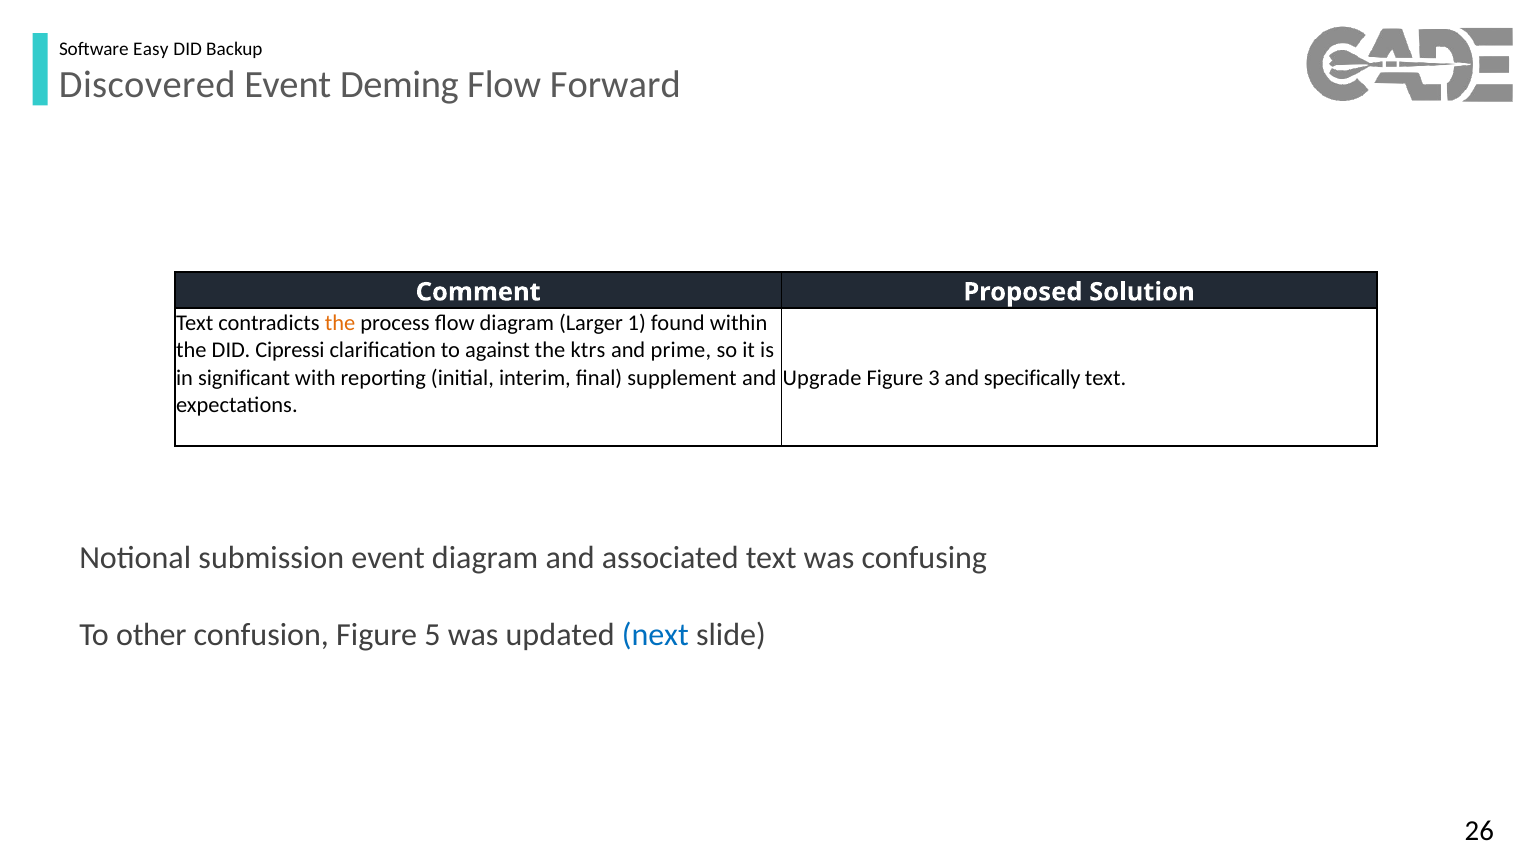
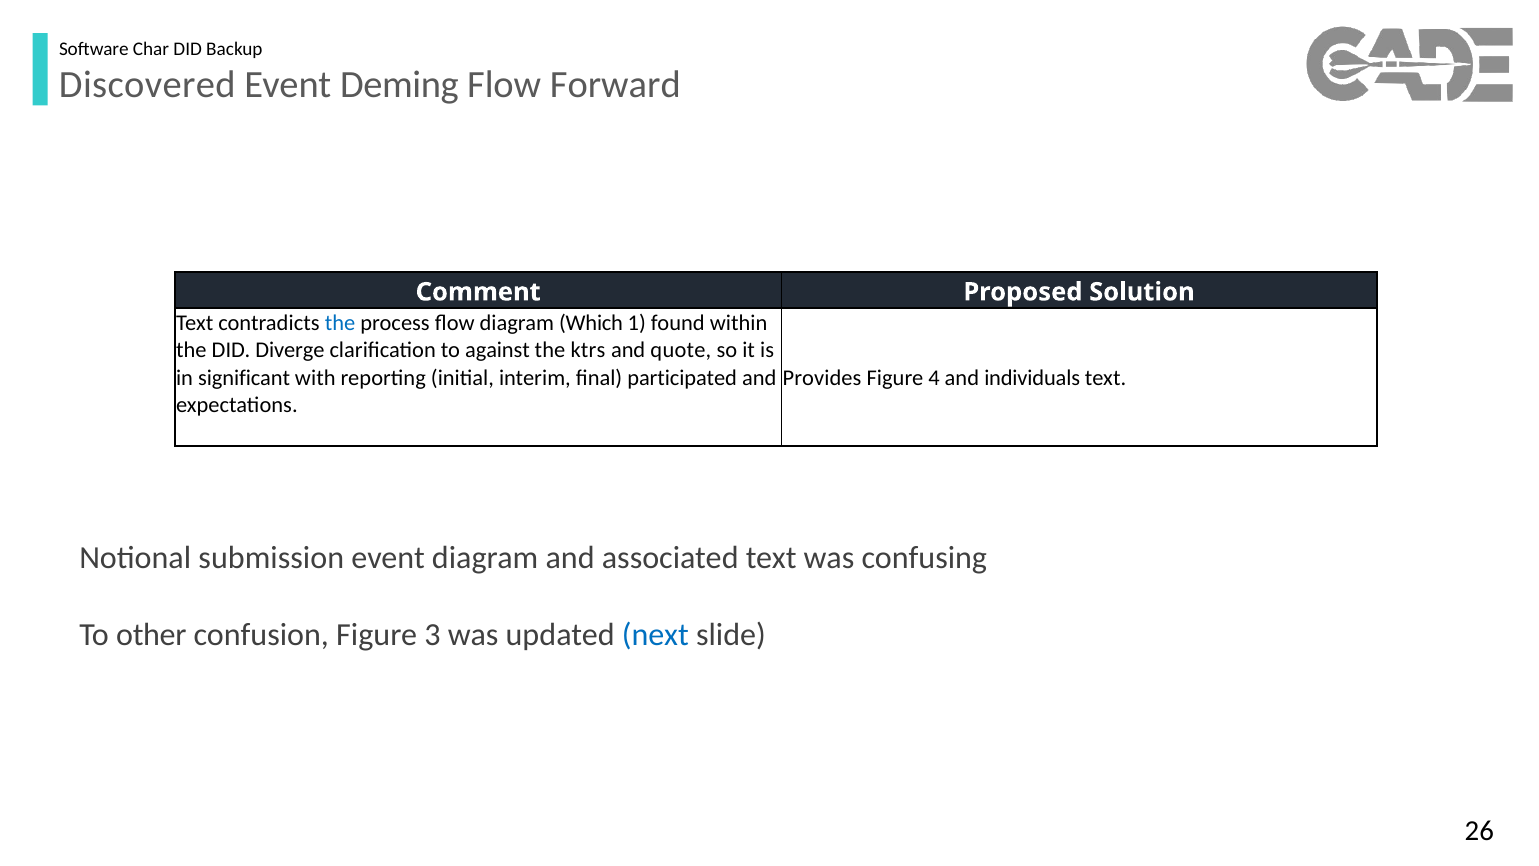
Easy: Easy -> Char (151, 49)
the colour: orange -> blue (340, 323)
Larger: Larger -> Which (591, 323)
Cipressi: Cipressi -> Diverge (290, 350)
prime: prime -> quote (681, 350)
supplement: supplement -> participated (682, 378)
Upgrade: Upgrade -> Provides (822, 378)
3: 3 -> 4 (934, 378)
specifically: specifically -> individuals (1032, 378)
5: 5 -> 3 (432, 635)
